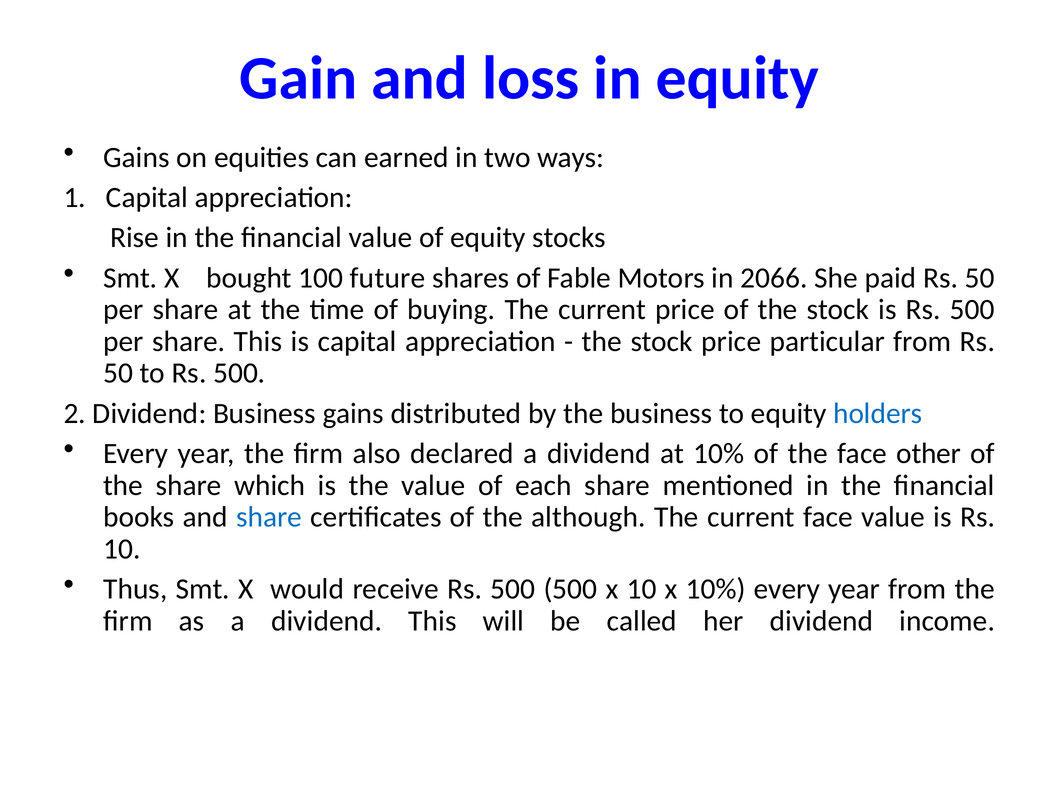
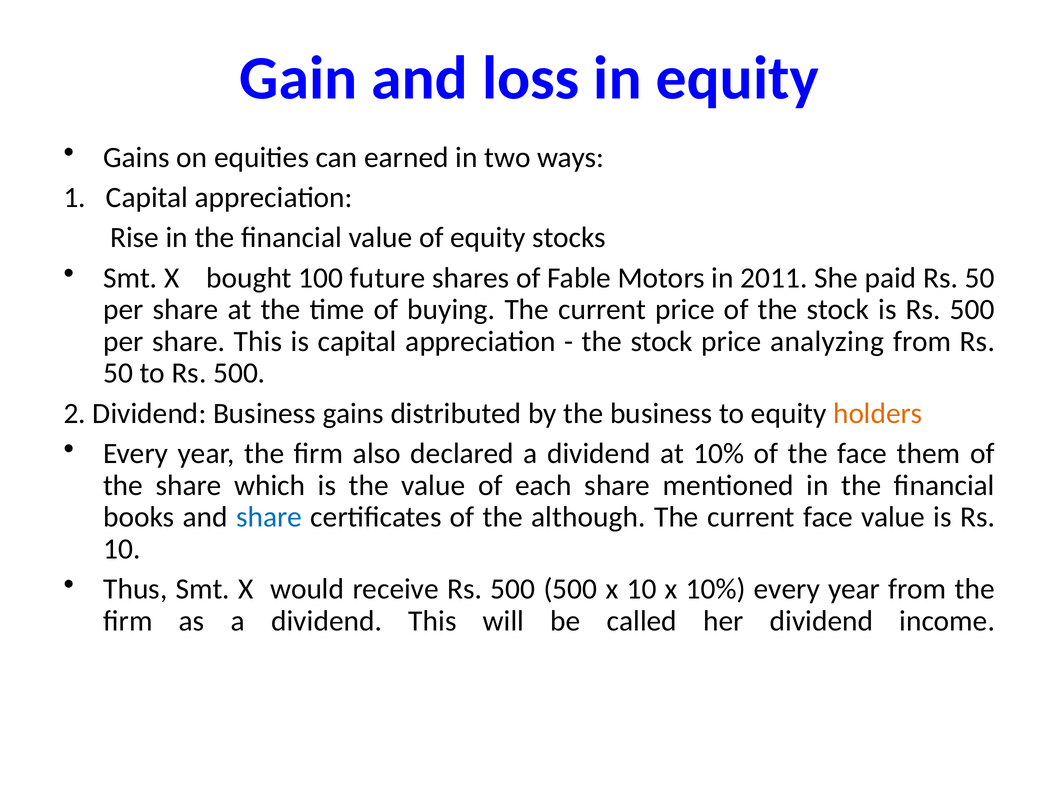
2066: 2066 -> 2011 (774, 278)
particular: particular -> analyzing (827, 342)
holders colour: blue -> orange (878, 414)
other: other -> them (928, 454)
